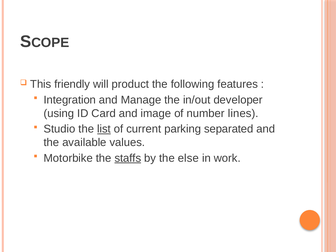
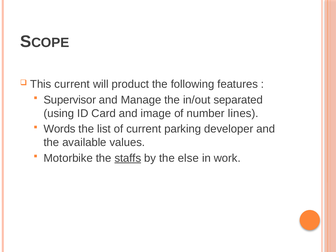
This friendly: friendly -> current (72, 84)
Integration: Integration -> Supervisor (70, 100)
developer: developer -> separated (238, 100)
Studio: Studio -> Words (60, 129)
list underline: present -> none (104, 129)
separated: separated -> developer (229, 129)
